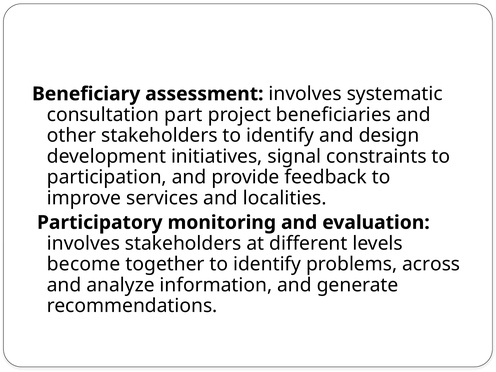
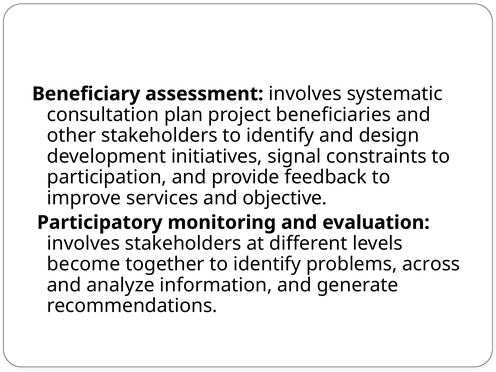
part: part -> plan (184, 115)
localities: localities -> objective (285, 198)
